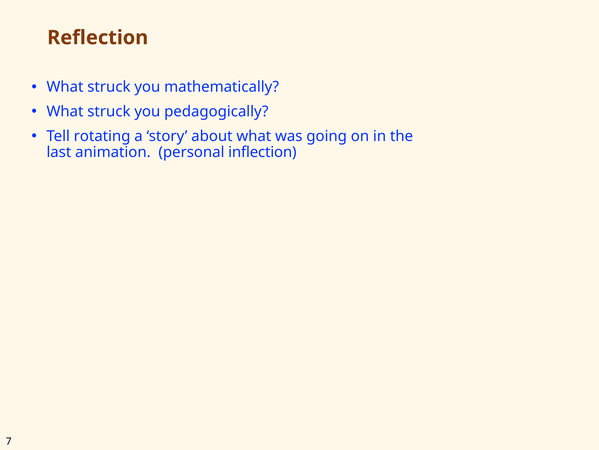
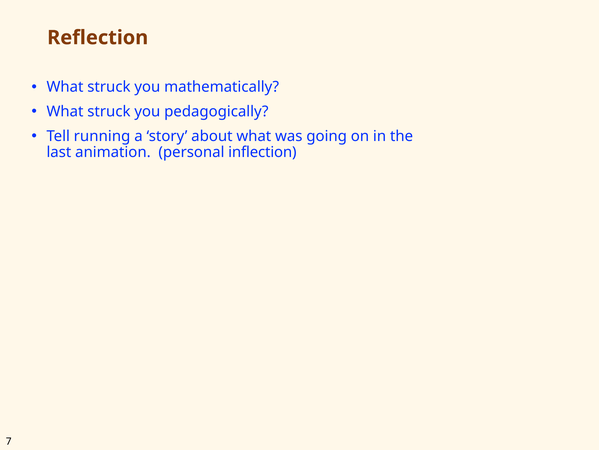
rotating: rotating -> running (102, 136)
